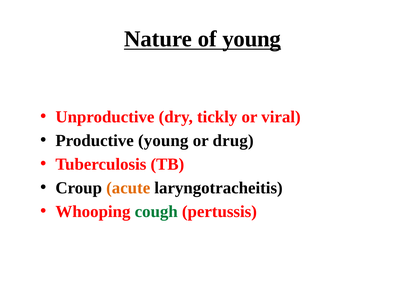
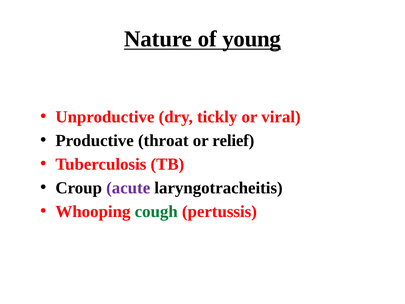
Productive young: young -> throat (163, 140)
drug: drug -> relief (233, 140)
acute colour: orange -> purple (128, 188)
